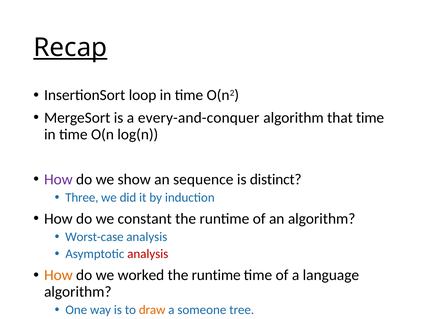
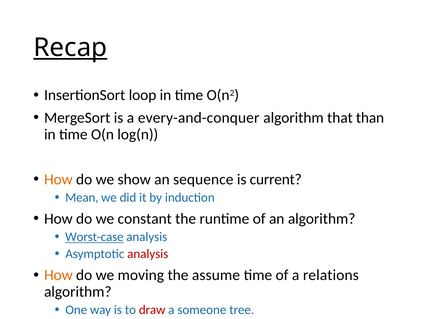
that time: time -> than (370, 118)
How colour: purple -> orange (58, 179)
distinct: distinct -> current (276, 179)
Three: Three -> Mean (82, 197)
Worst-case underline: none -> present (94, 237)
worked: worked -> moving (141, 275)
runtime: runtime -> assume (216, 275)
language: language -> relations (331, 275)
draw colour: orange -> red (152, 310)
